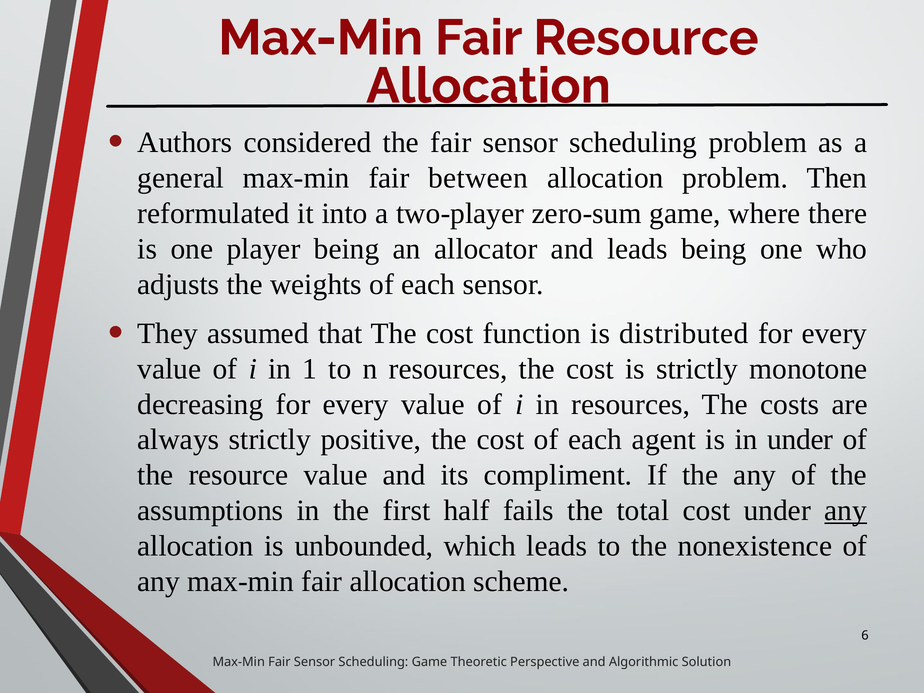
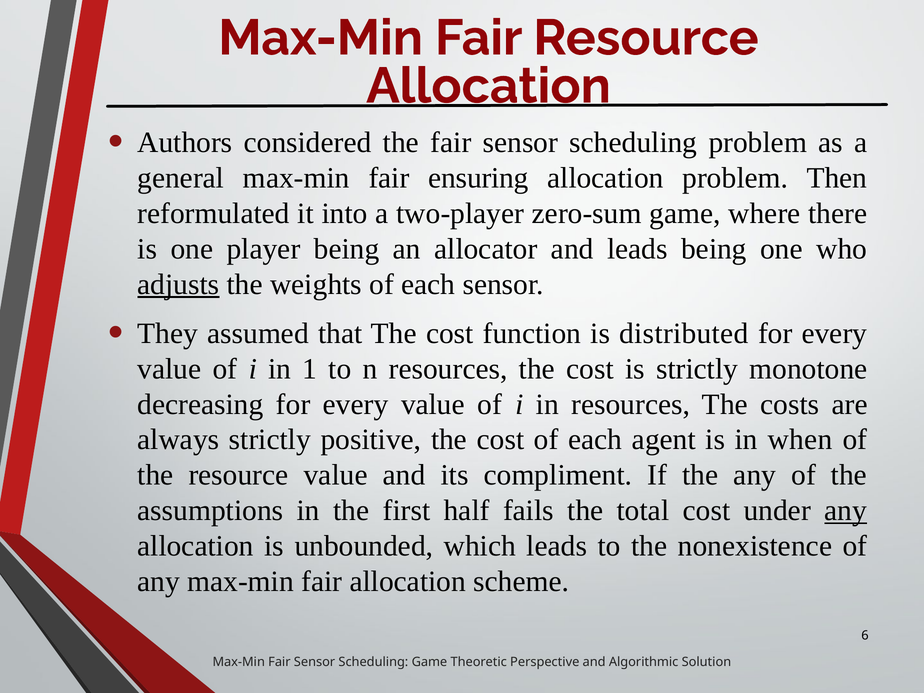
between: between -> ensuring (478, 178)
adjusts underline: none -> present (178, 284)
in under: under -> when (800, 440)
